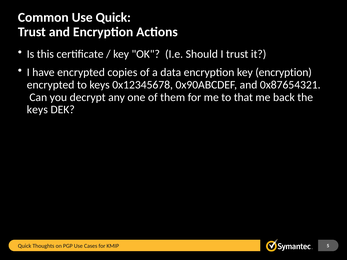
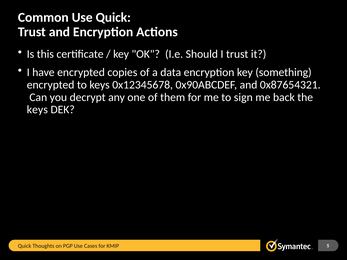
key encryption: encryption -> something (284, 72)
that: that -> sign (243, 97)
